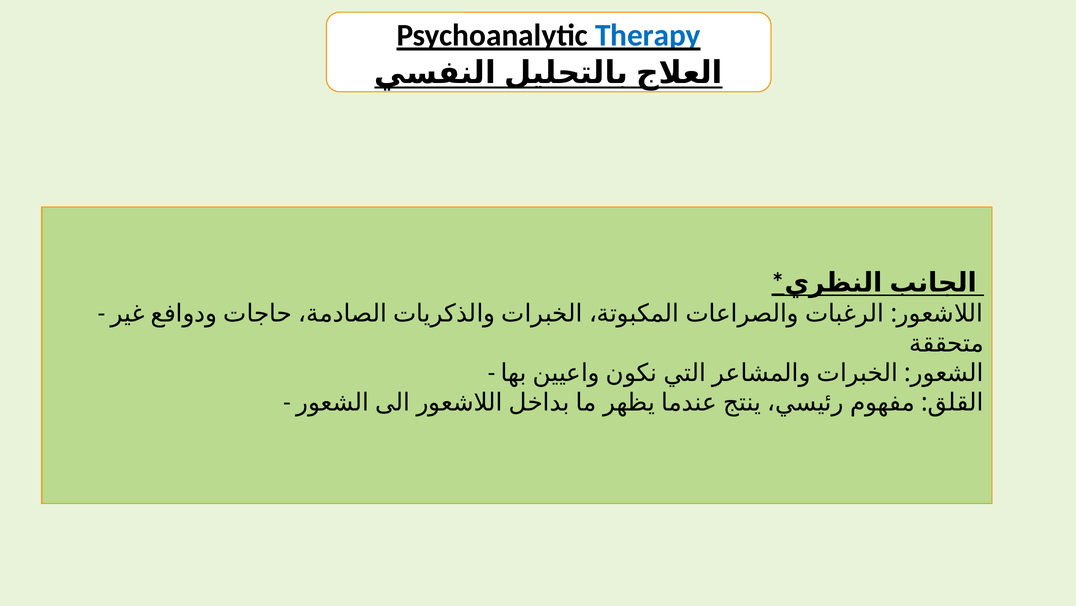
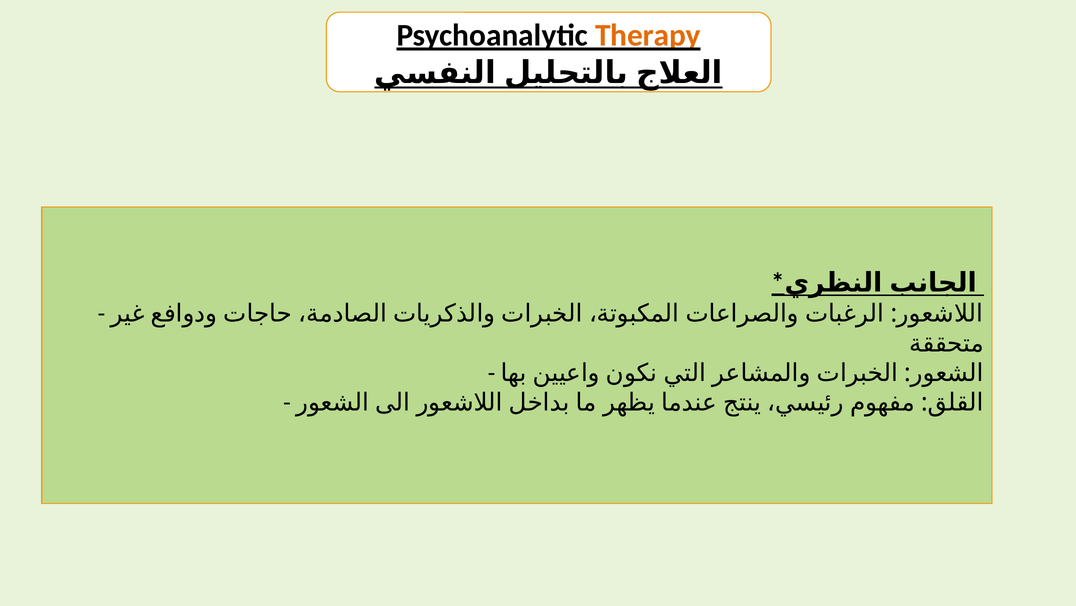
Therapy colour: blue -> orange (648, 35)
